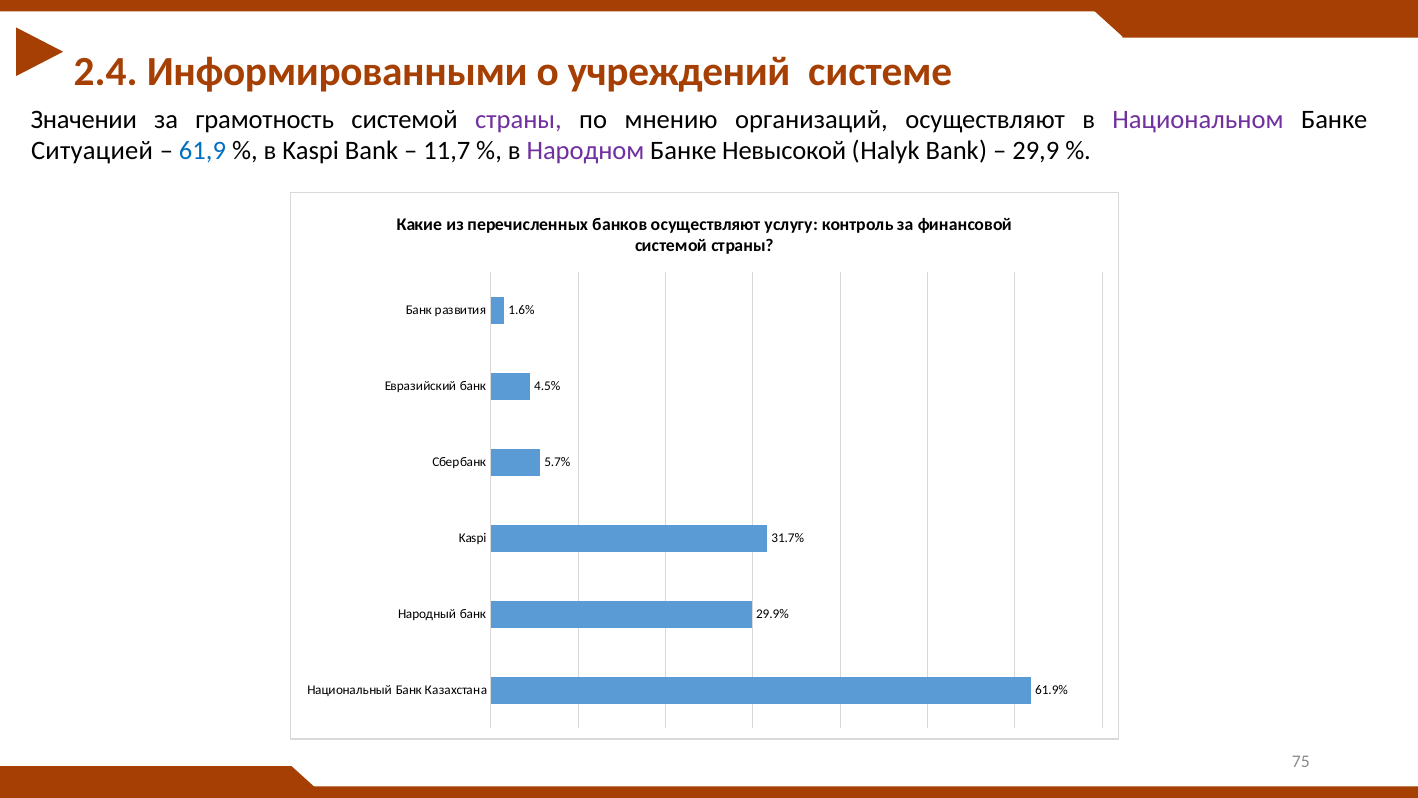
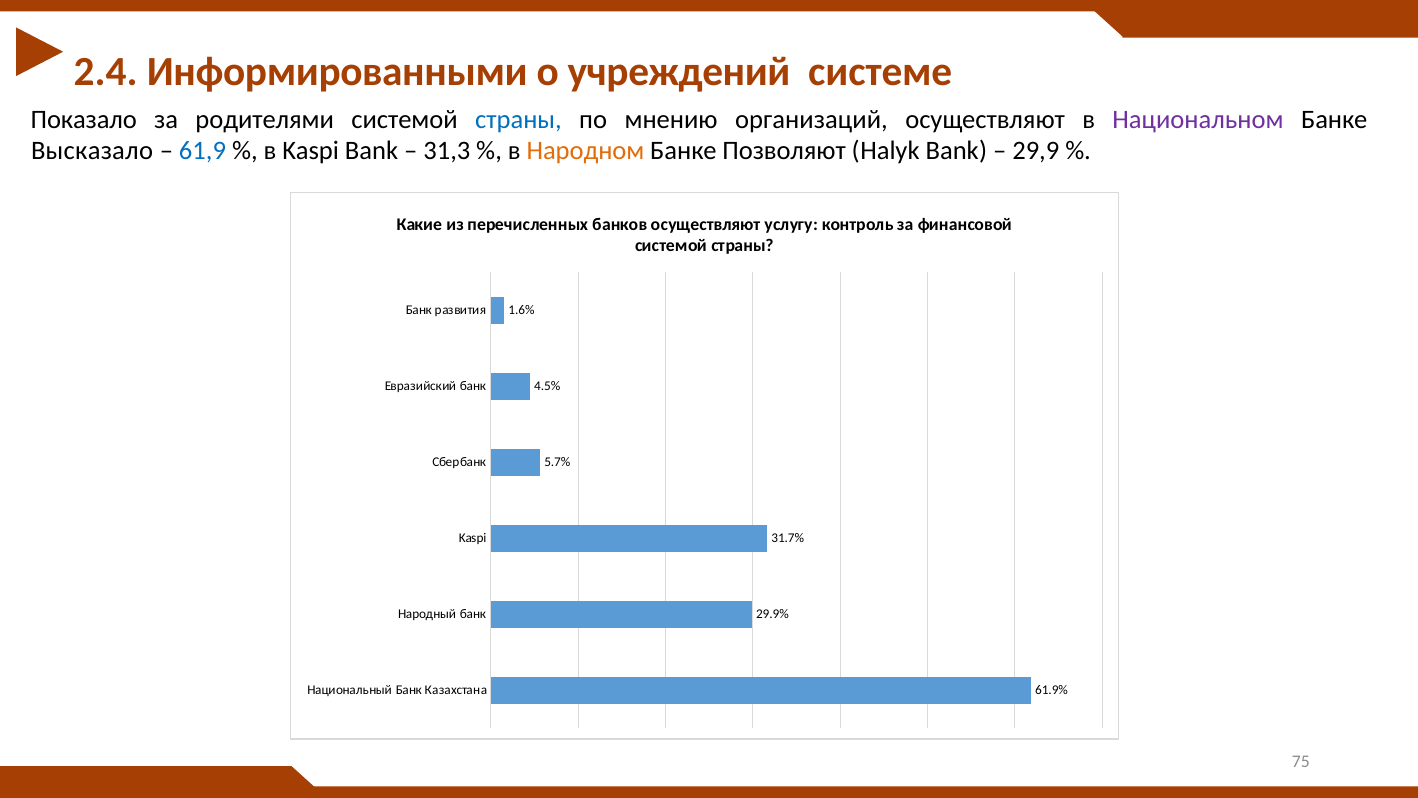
Значении: Значении -> Показало (84, 119)
грамотность: грамотность -> родителями (265, 119)
страны colour: purple -> blue (518, 119)
Ситуацией: Ситуацией -> Высказало (92, 151)
11,7: 11,7 -> 31,3 (447, 151)
Народном colour: purple -> orange (585, 151)
Невысокой: Невысокой -> Позволяют (784, 151)
